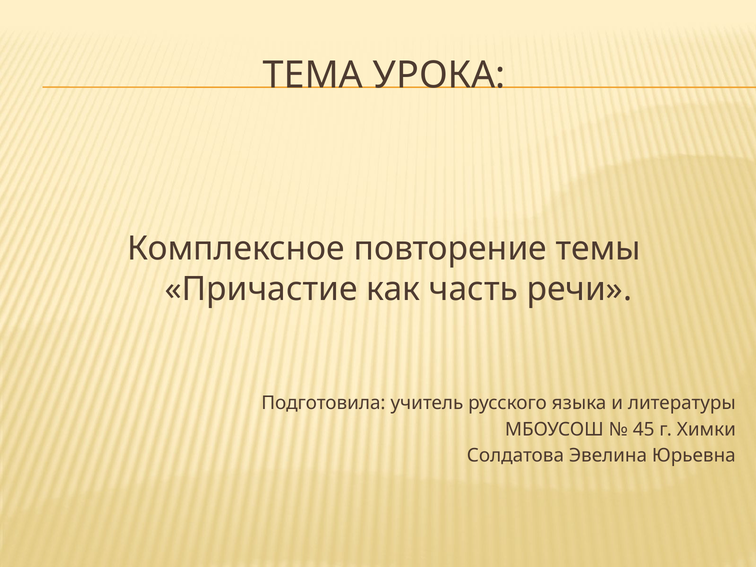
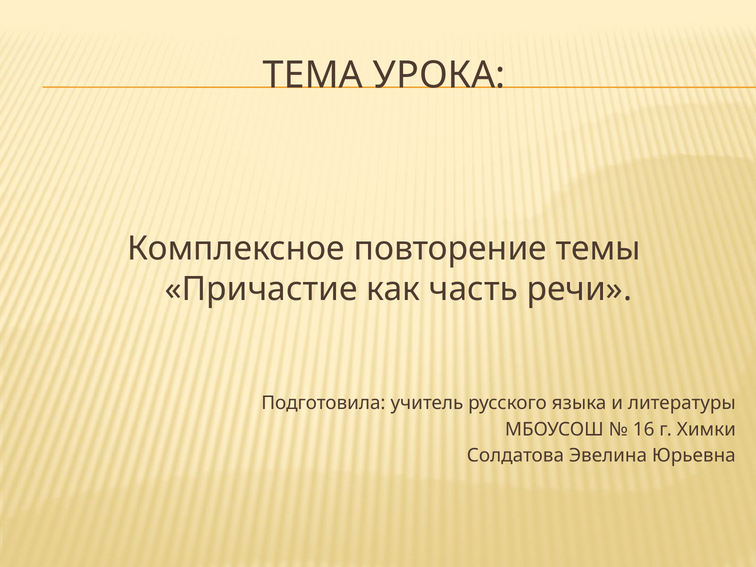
45: 45 -> 16 (644, 429)
